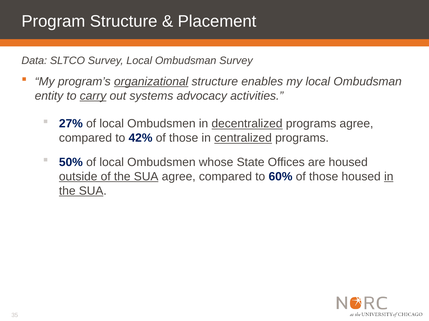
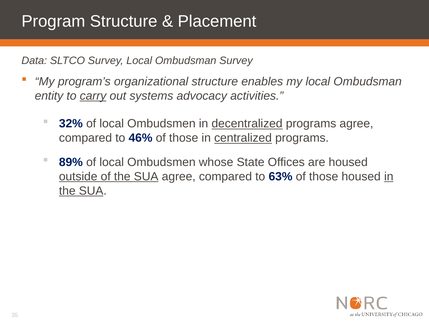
organizational underline: present -> none (151, 82)
27%: 27% -> 32% (71, 124)
42%: 42% -> 46% (141, 138)
50%: 50% -> 89% (71, 163)
60%: 60% -> 63% (281, 177)
